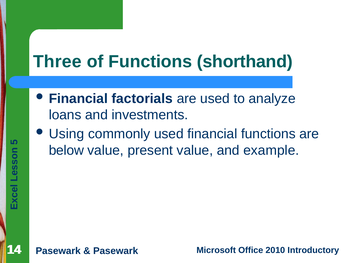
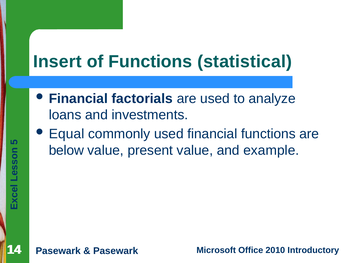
Three: Three -> Insert (57, 62)
shorthand: shorthand -> statistical (245, 62)
Using: Using -> Equal (67, 134)
